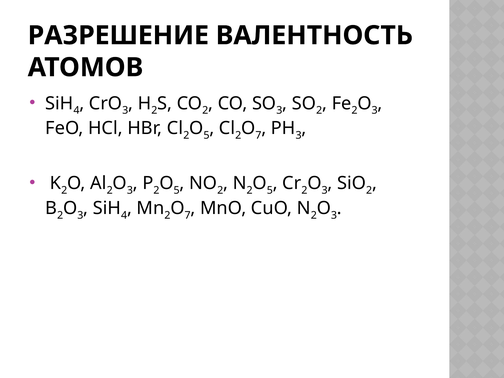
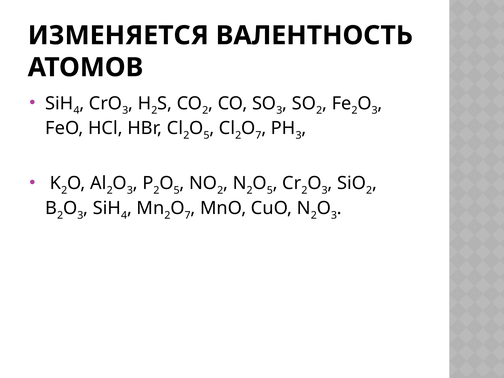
РАЗРЕШЕНИЕ: РАЗРЕШЕНИЕ -> ИЗМЕНЯЕТСЯ (118, 35)
